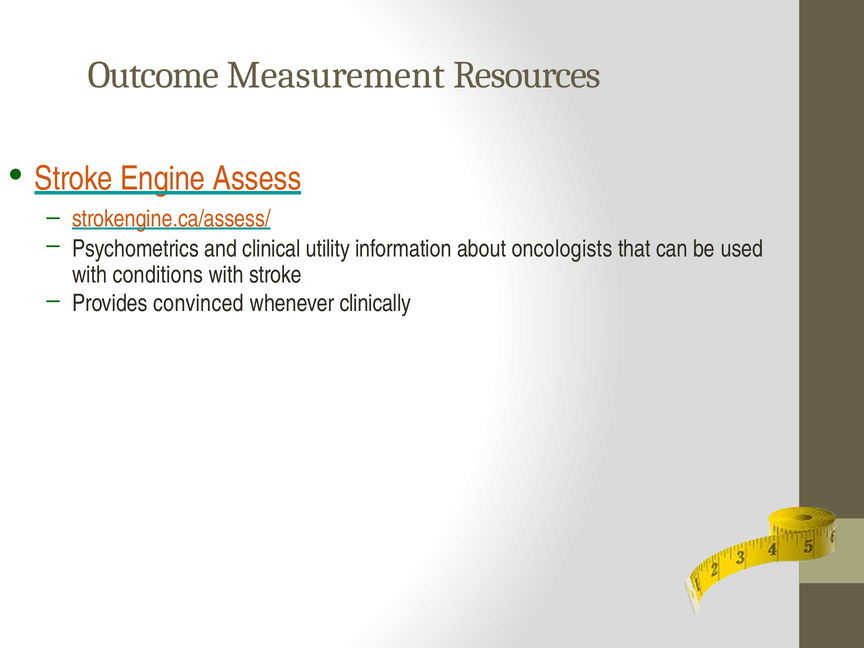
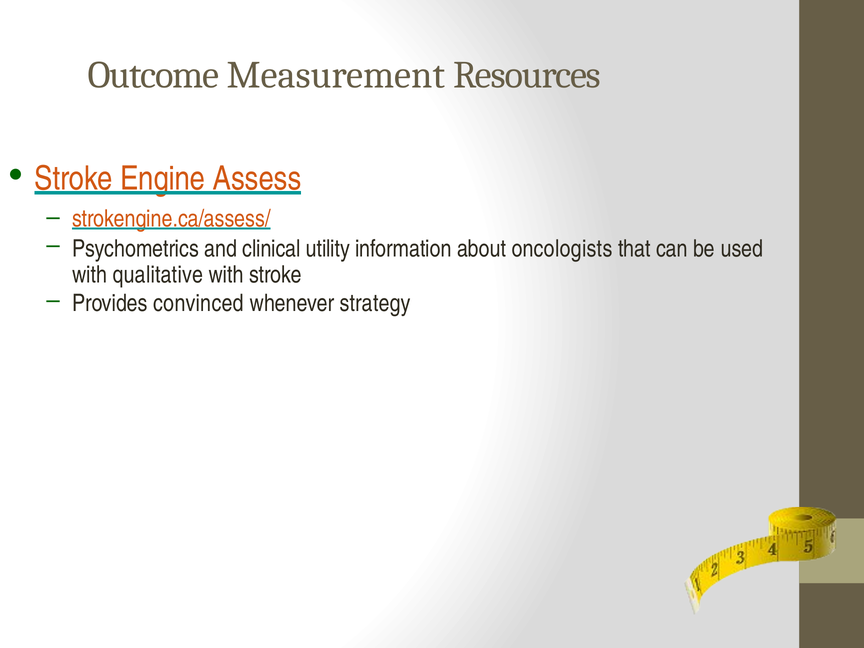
conditions: conditions -> qualitative (158, 275)
clinically: clinically -> strategy (375, 304)
